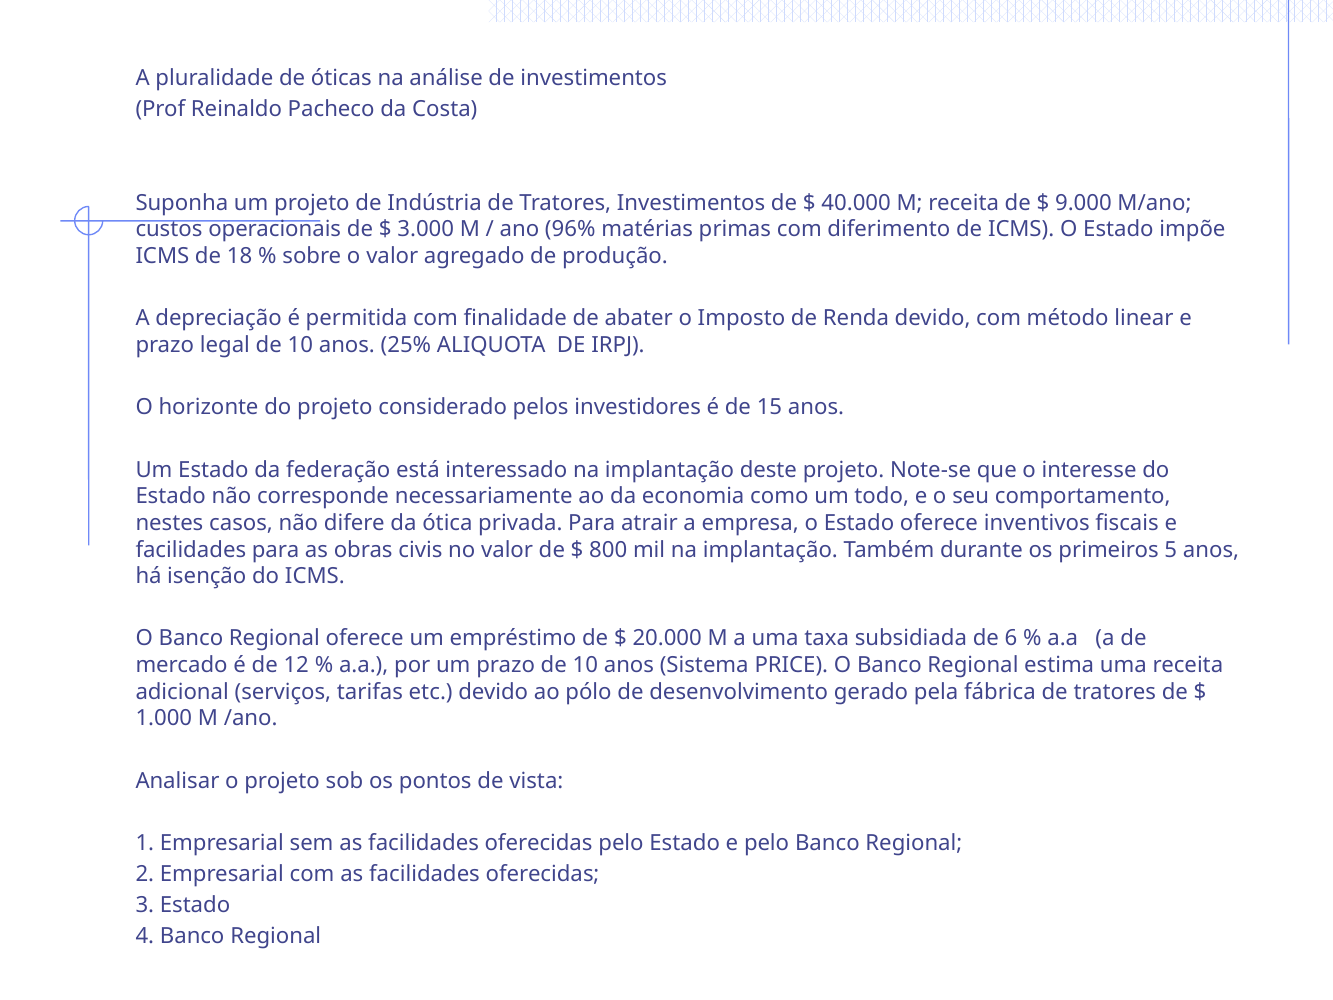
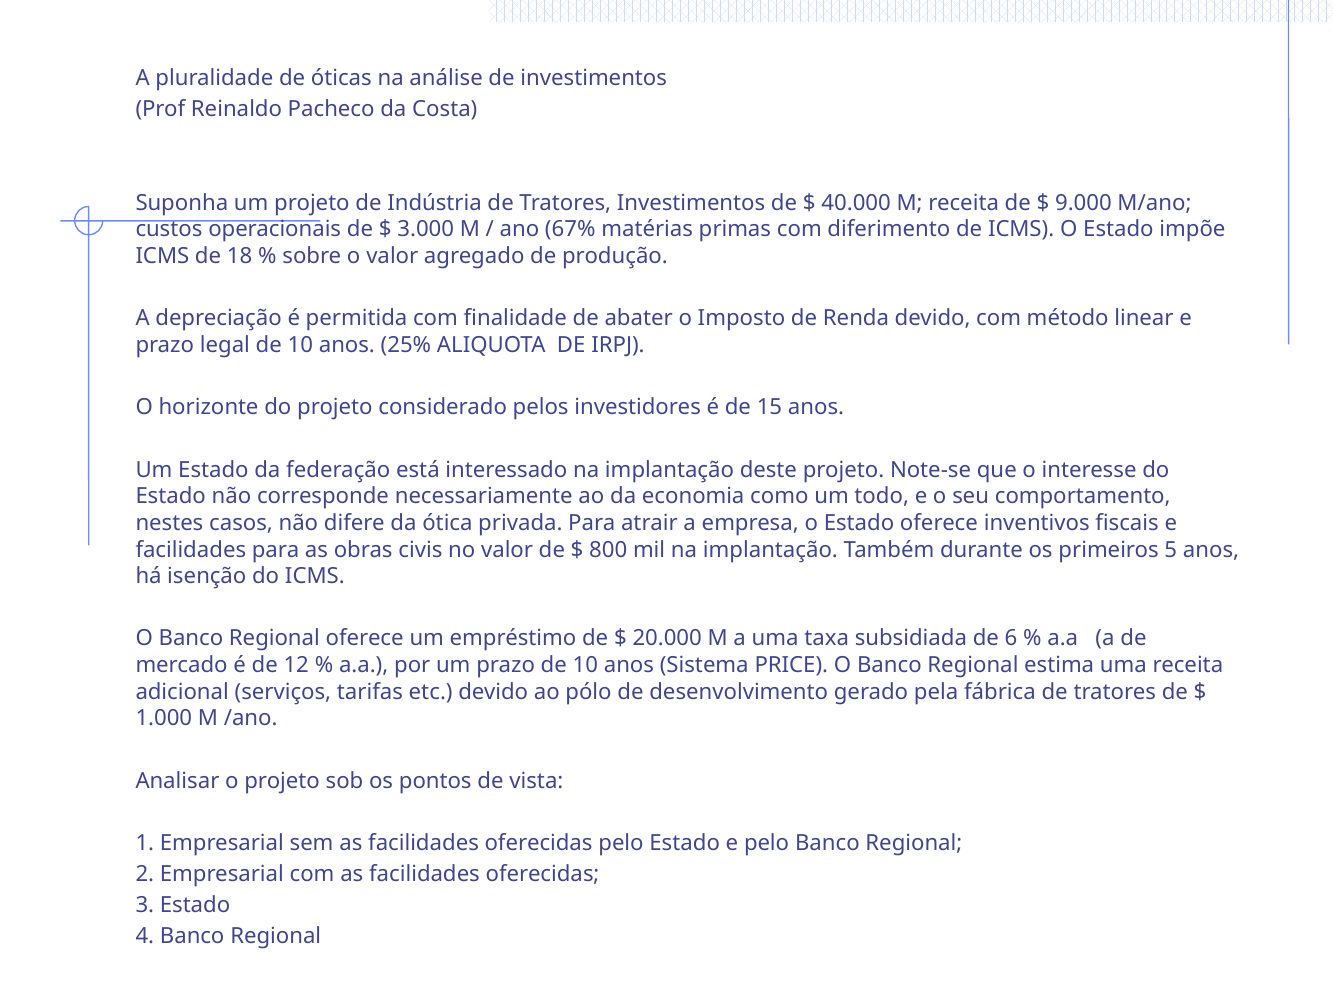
96%: 96% -> 67% (570, 230)
